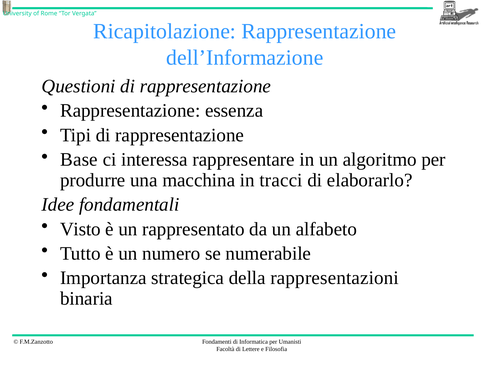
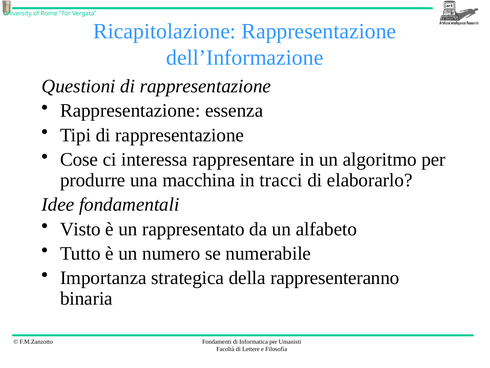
Base: Base -> Cose (79, 159)
rappresentazioni: rappresentazioni -> rappresenteranno (335, 278)
